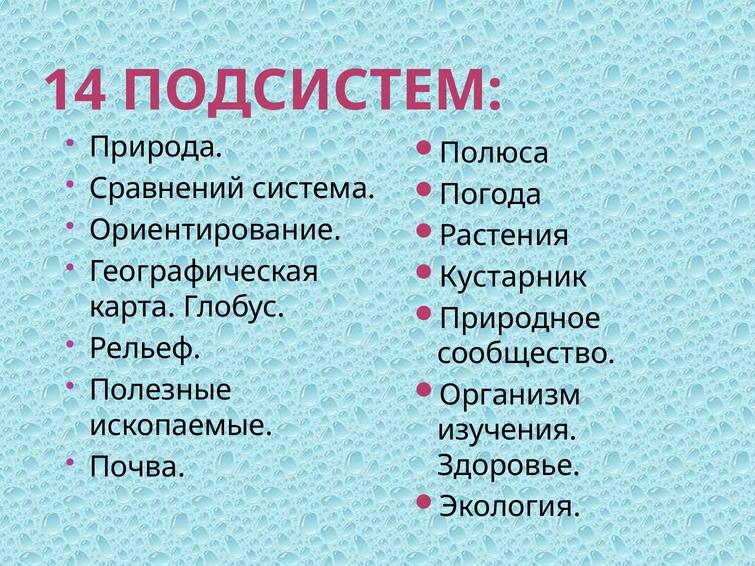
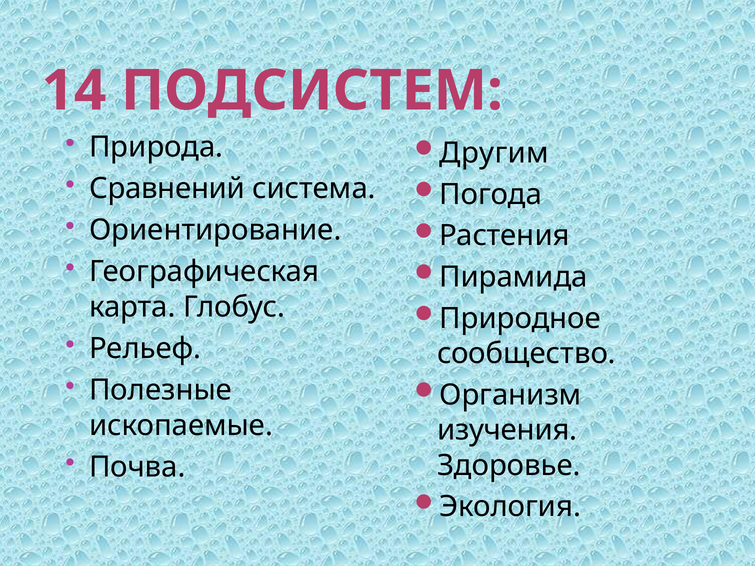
Полюса: Полюса -> Другим (494, 153)
Кустарник: Кустарник -> Пирамида (514, 277)
